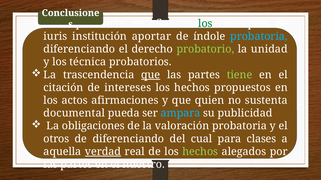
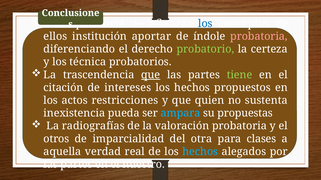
los colour: green -> blue (205, 24)
iuris: iuris -> ellos (55, 36)
probatoria colour: light blue -> pink (259, 36)
unidad: unidad -> certeza (269, 49)
afirmaciones: afirmaciones -> restricciones (125, 101)
documental: documental -> inexistencia (74, 114)
publicidad: publicidad -> propuestas (245, 114)
obligaciones: obligaciones -> radiografías (93, 126)
de diferenciando: diferenciando -> imparcialidad (128, 139)
cual: cual -> otra (202, 139)
verdad underline: present -> none (103, 152)
hechos colour: light green -> light blue (200, 152)
